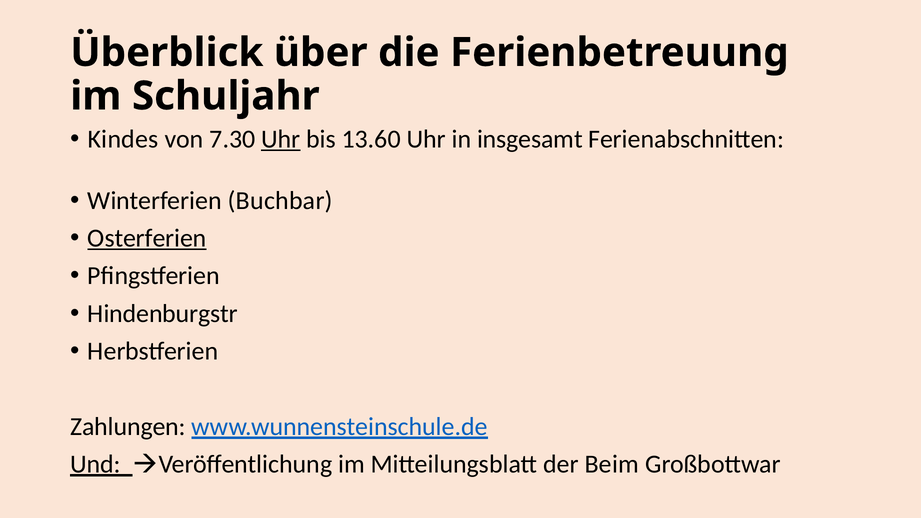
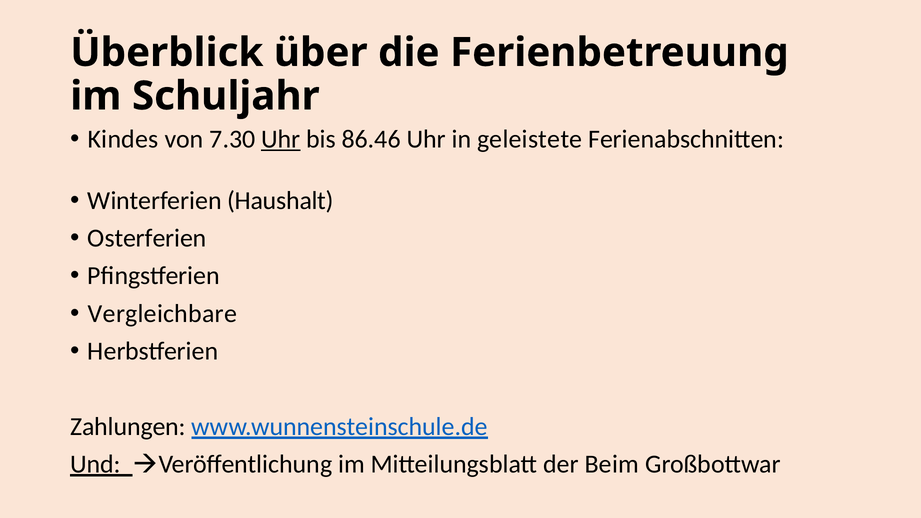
13.60: 13.60 -> 86.46 (371, 139)
insgesamt: insgesamt -> geleistete (530, 139)
Buchbar: Buchbar -> Haushalt (280, 201)
Osterferien underline: present -> none (147, 238)
Hindenburgstr: Hindenburgstr -> Vergleichbare (163, 314)
